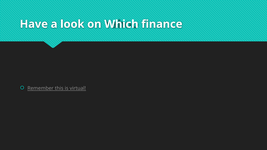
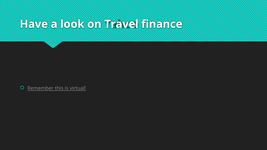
Which: Which -> Travel (121, 24)
